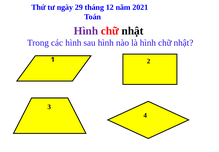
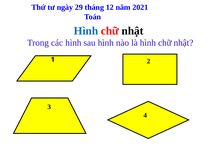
Hình colour: purple -> blue (86, 31)
